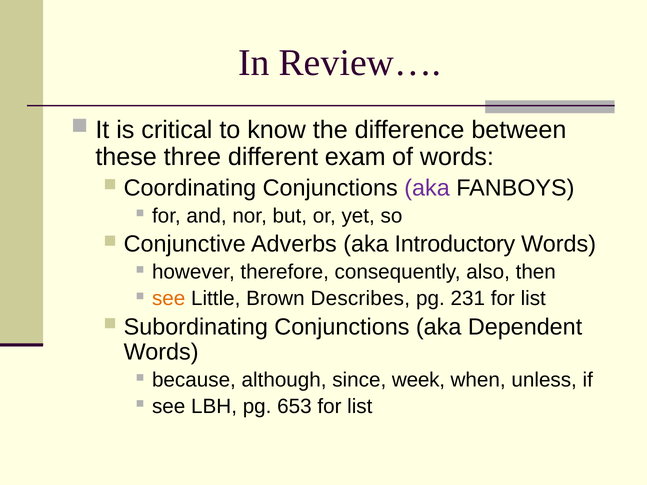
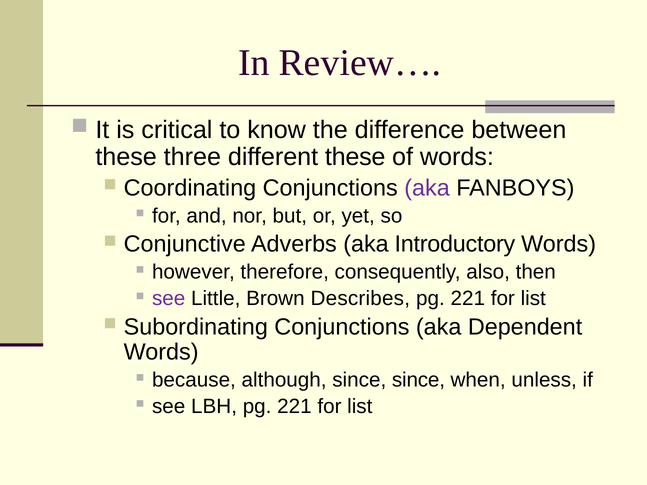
different exam: exam -> these (355, 157)
see colour: orange -> purple (169, 299)
231: 231 -> 221 (468, 299)
since week: week -> since (418, 380)
LBH pg 653: 653 -> 221 (294, 407)
